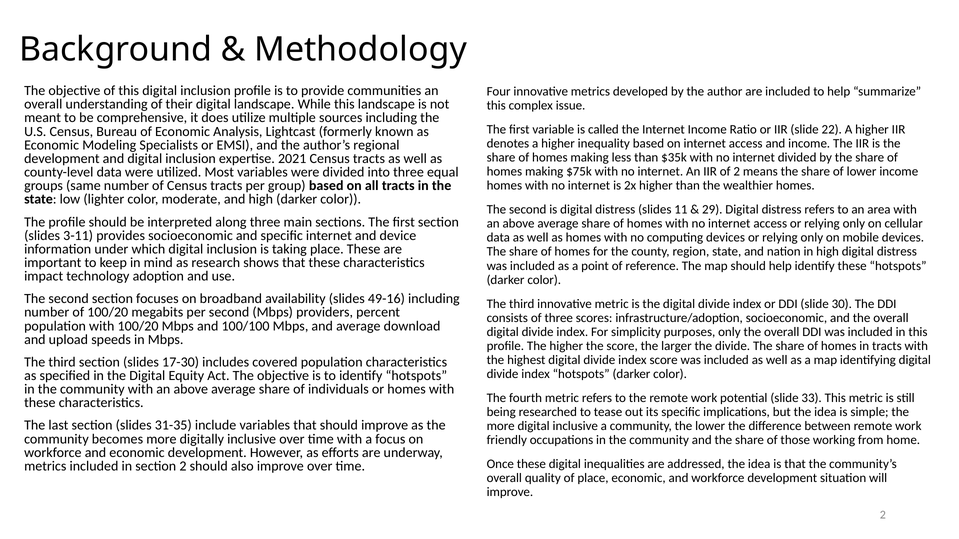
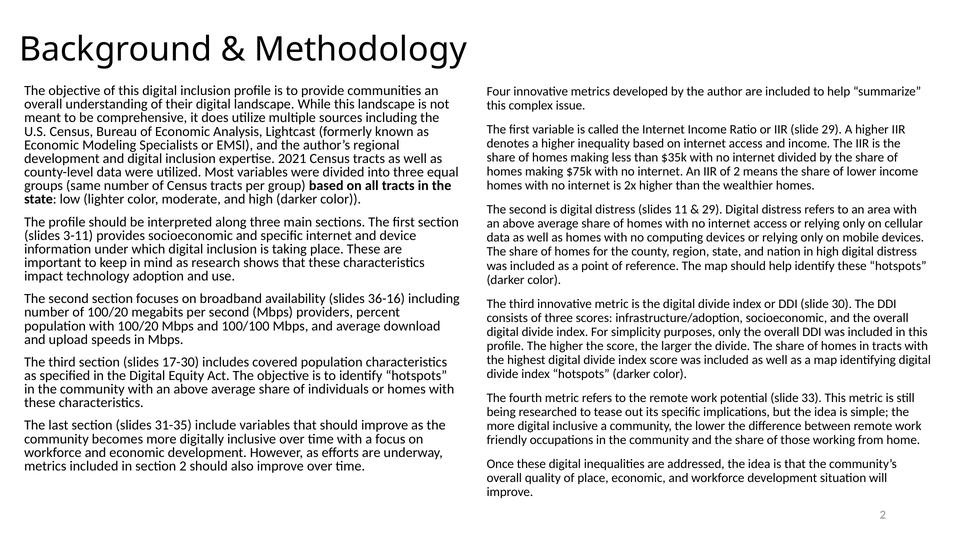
slide 22: 22 -> 29 (832, 130)
49-16: 49-16 -> 36-16 (386, 299)
